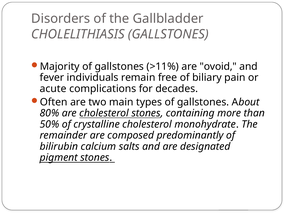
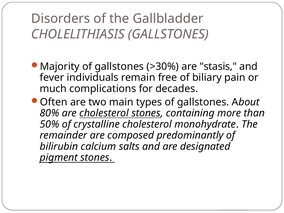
>11%: >11% -> >30% (163, 66)
ovoid: ovoid -> stasis (218, 66)
acute: acute -> much (53, 89)
